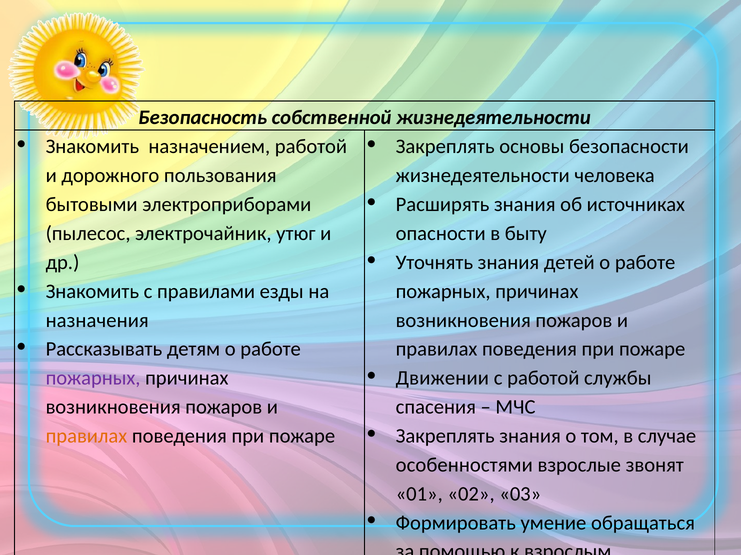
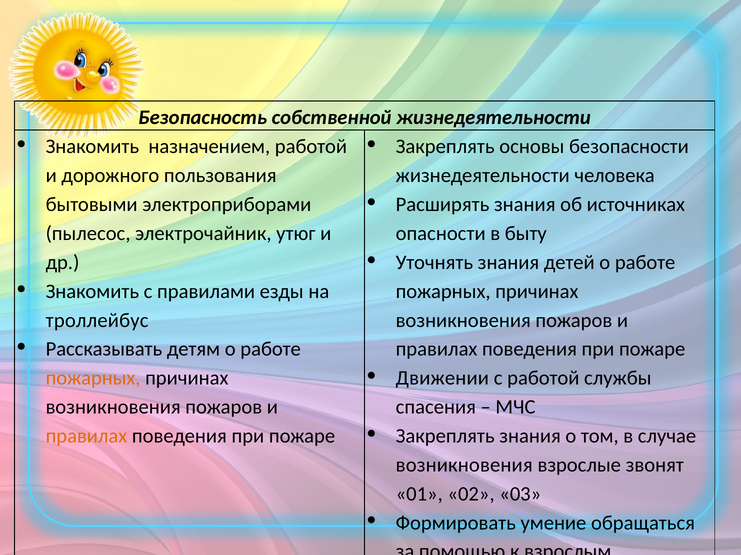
назначения: назначения -> троллейбус (97, 321)
пожарных colour: purple -> orange (93, 379)
особенностями: особенностями -> возникновения (464, 466)
